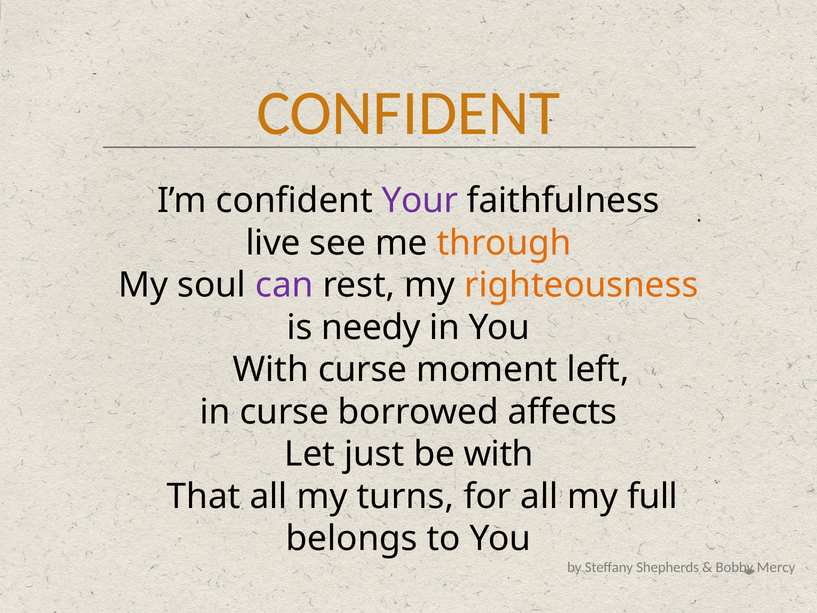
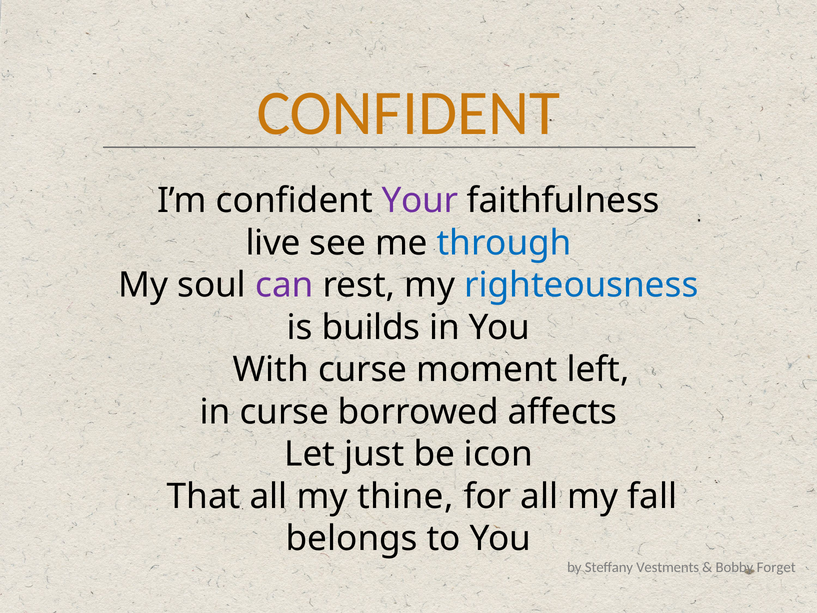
through colour: orange -> blue (504, 243)
righteousness colour: orange -> blue (581, 285)
needy: needy -> builds (371, 327)
be with: with -> icon (498, 454)
turns: turns -> thine (405, 496)
full: full -> fall (652, 496)
Shepherds: Shepherds -> Vestments (668, 567)
Mercy: Mercy -> Forget (776, 567)
